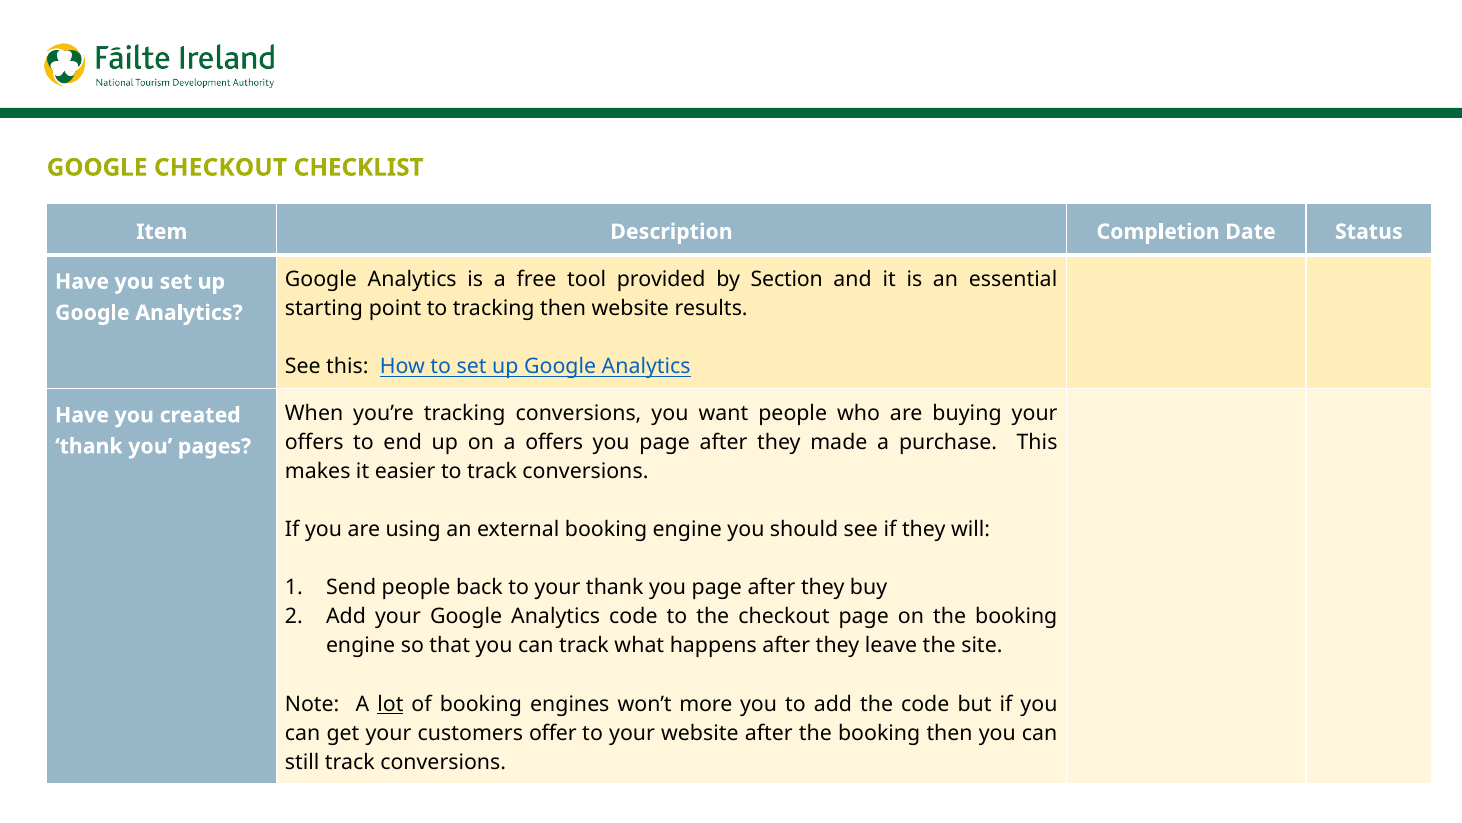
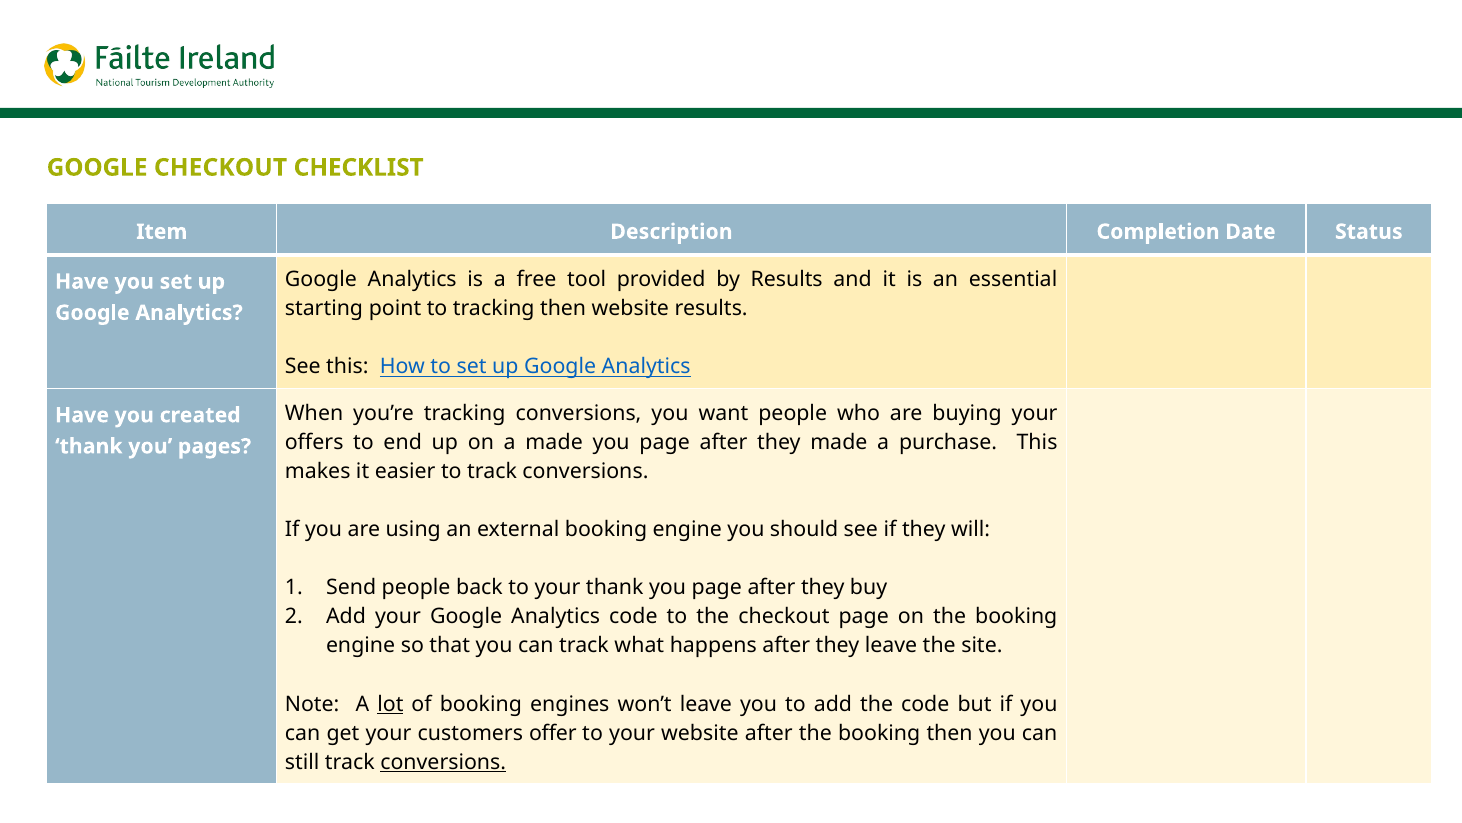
by Section: Section -> Results (787, 279)
a offers: offers -> made (554, 442)
won’t more: more -> leave (706, 703)
conversions underline: none -> present (443, 762)
